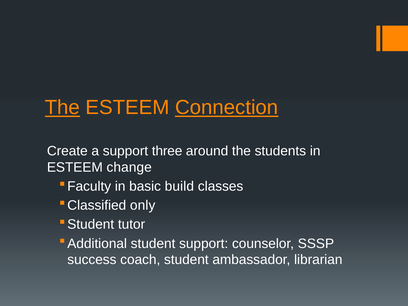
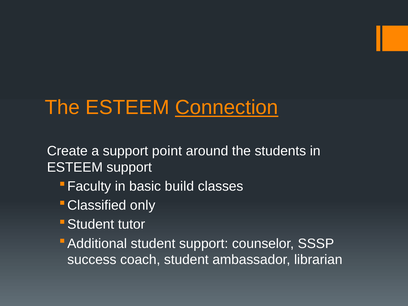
The underline: present -> none (62, 108)
three: three -> point (167, 151)
ESTEEM change: change -> support (129, 167)
